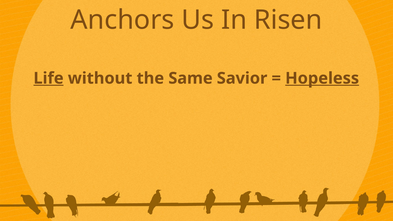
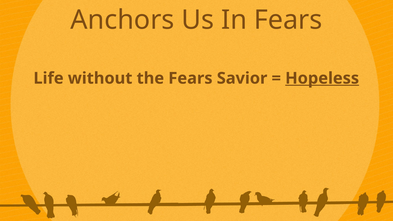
In Risen: Risen -> Fears (288, 20)
Life underline: present -> none (49, 78)
the Same: Same -> Fears (190, 78)
